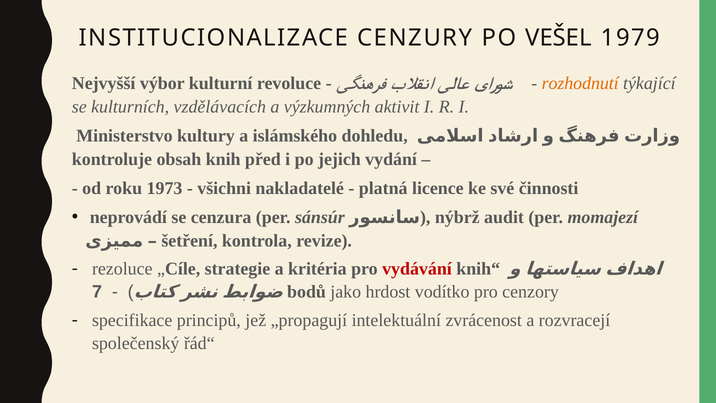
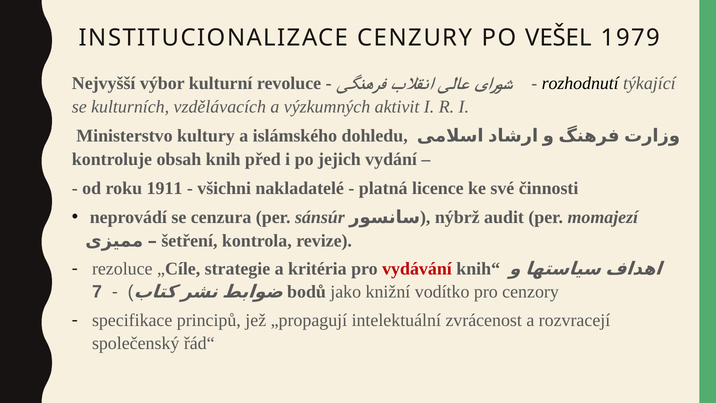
rozhodnutí colour: orange -> black (580, 83)
1973: 1973 -> 1911 (165, 188)
hrdost: hrdost -> knižní (388, 292)
